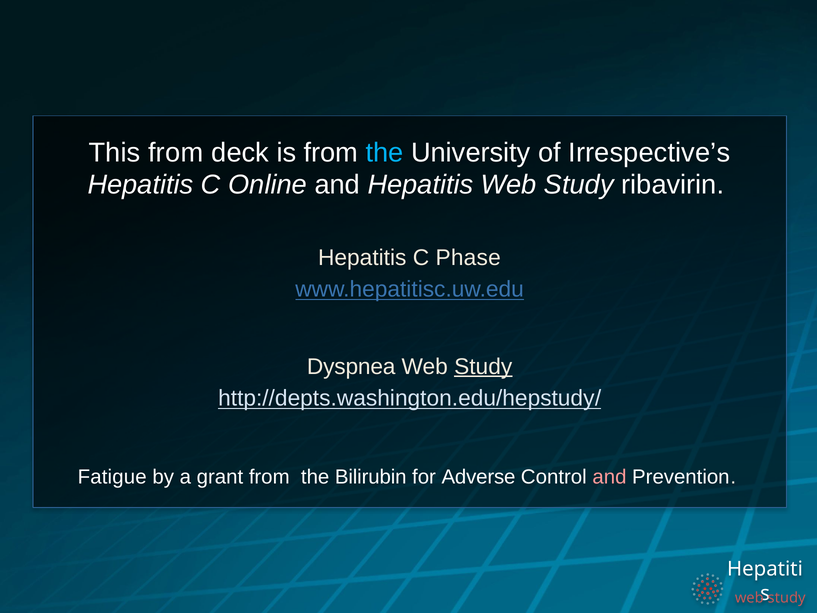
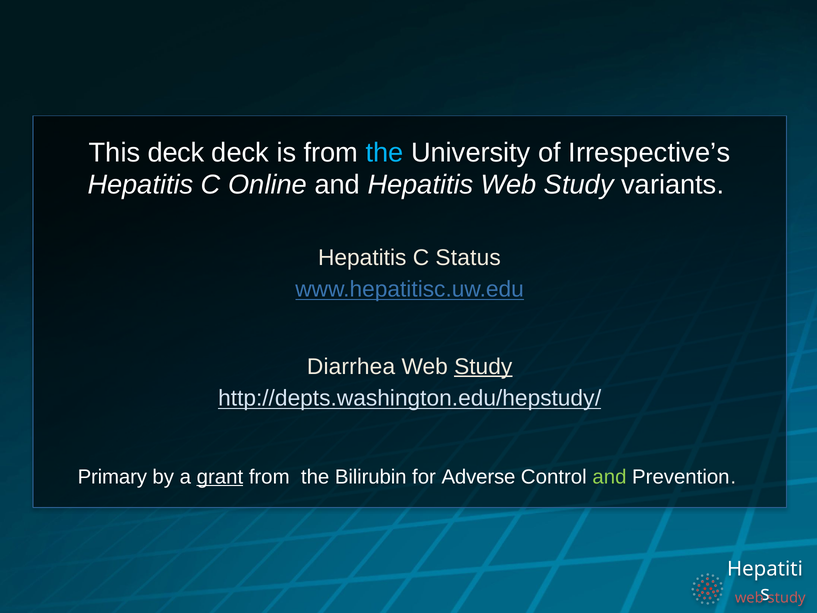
This from: from -> deck (176, 153)
ribavirin: ribavirin -> variants (673, 185)
Phase: Phase -> Status (468, 257)
Dyspnea: Dyspnea -> Diarrhea (351, 366)
Fatigue: Fatigue -> Primary (112, 477)
grant underline: none -> present (220, 477)
and colour: pink -> light green (609, 477)
